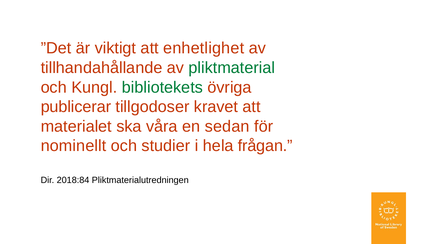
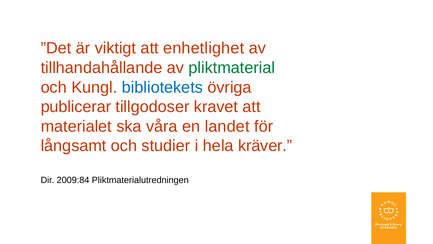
bibliotekets colour: green -> blue (162, 87)
sedan: sedan -> landet (227, 126)
nominellt: nominellt -> långsamt (74, 146)
frågan: frågan -> kräver (265, 146)
2018:84: 2018:84 -> 2009:84 (73, 180)
